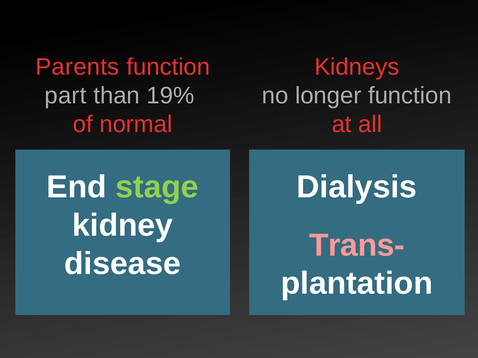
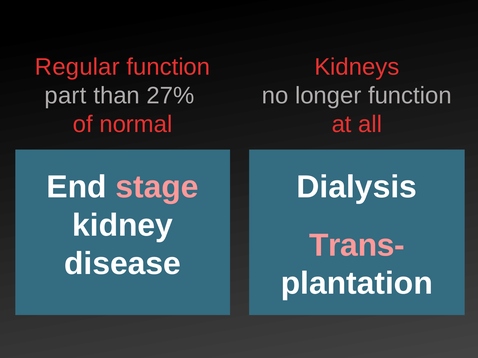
Parents: Parents -> Regular (77, 67)
19%: 19% -> 27% (170, 96)
stage colour: light green -> pink (157, 187)
